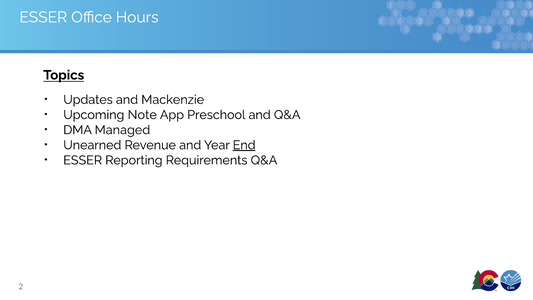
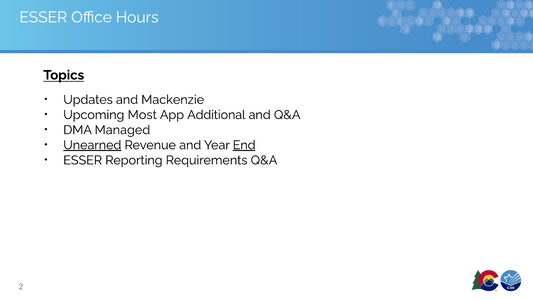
Note: Note -> Most (142, 115)
Preschool: Preschool -> Additional (216, 115)
Unearned underline: none -> present (92, 145)
